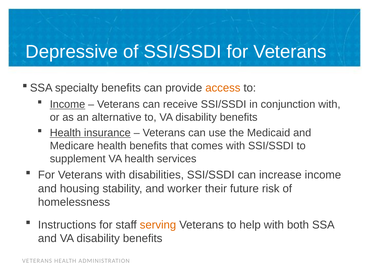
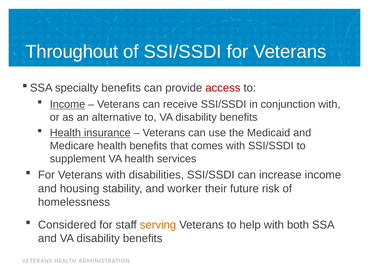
Depressive: Depressive -> Throughout (72, 52)
access colour: orange -> red (223, 88)
Instructions: Instructions -> Considered (67, 224)
